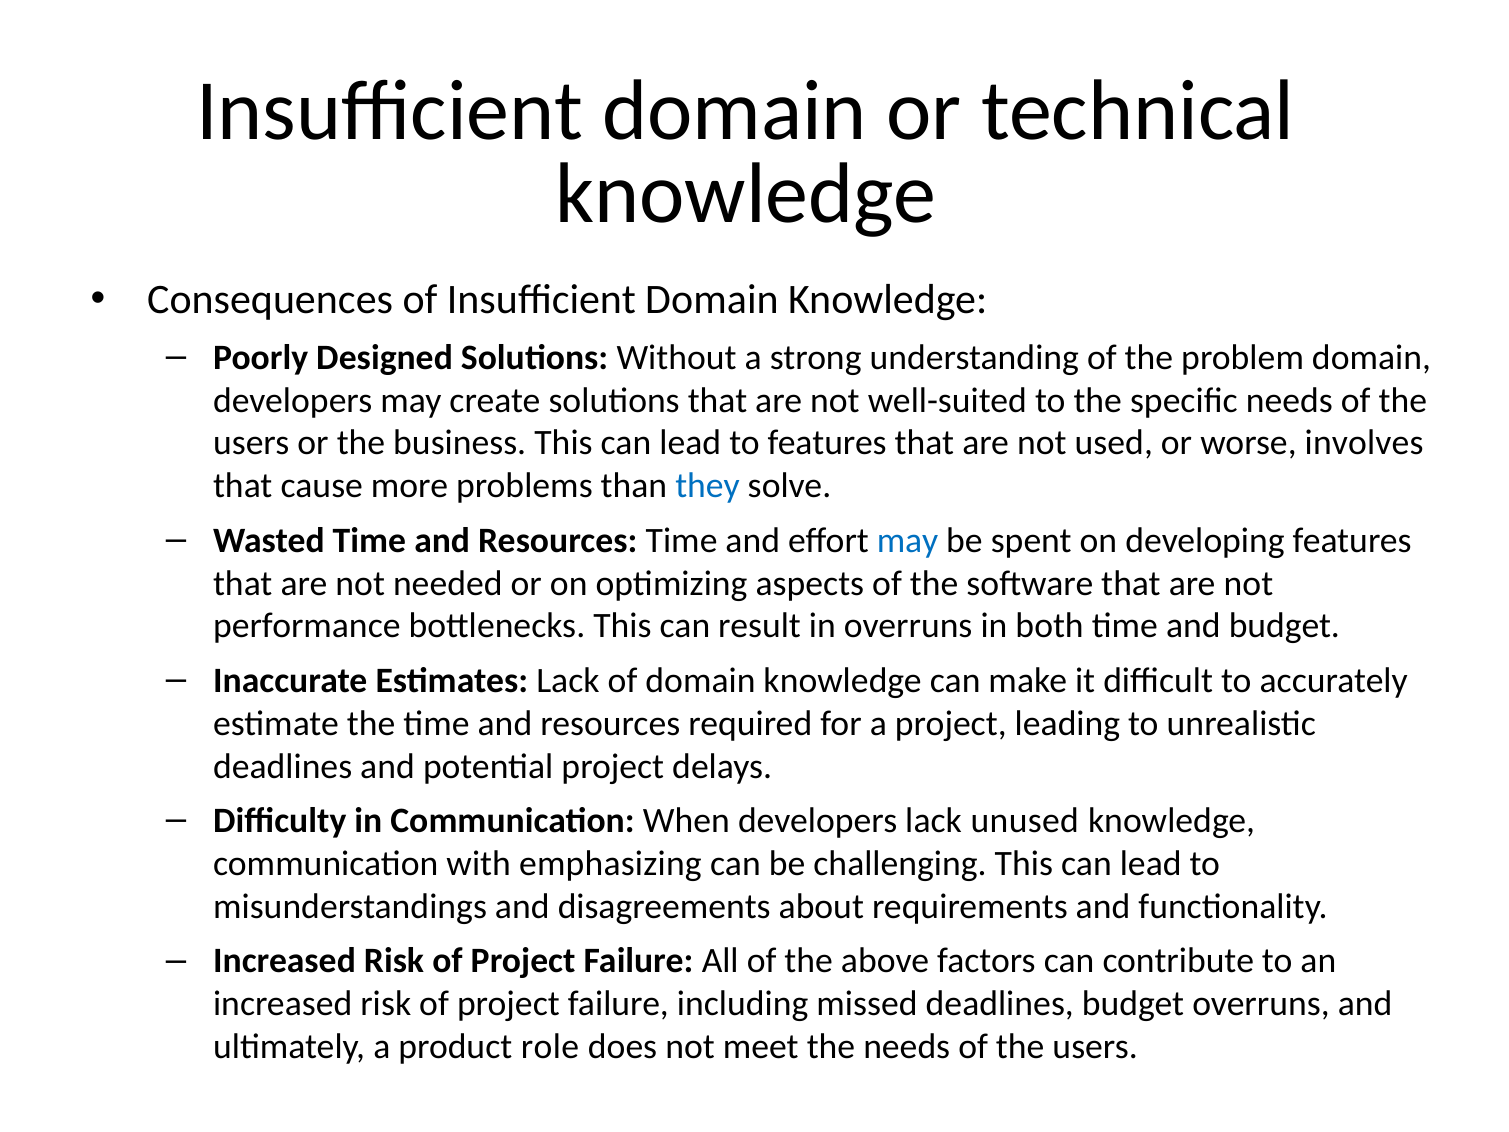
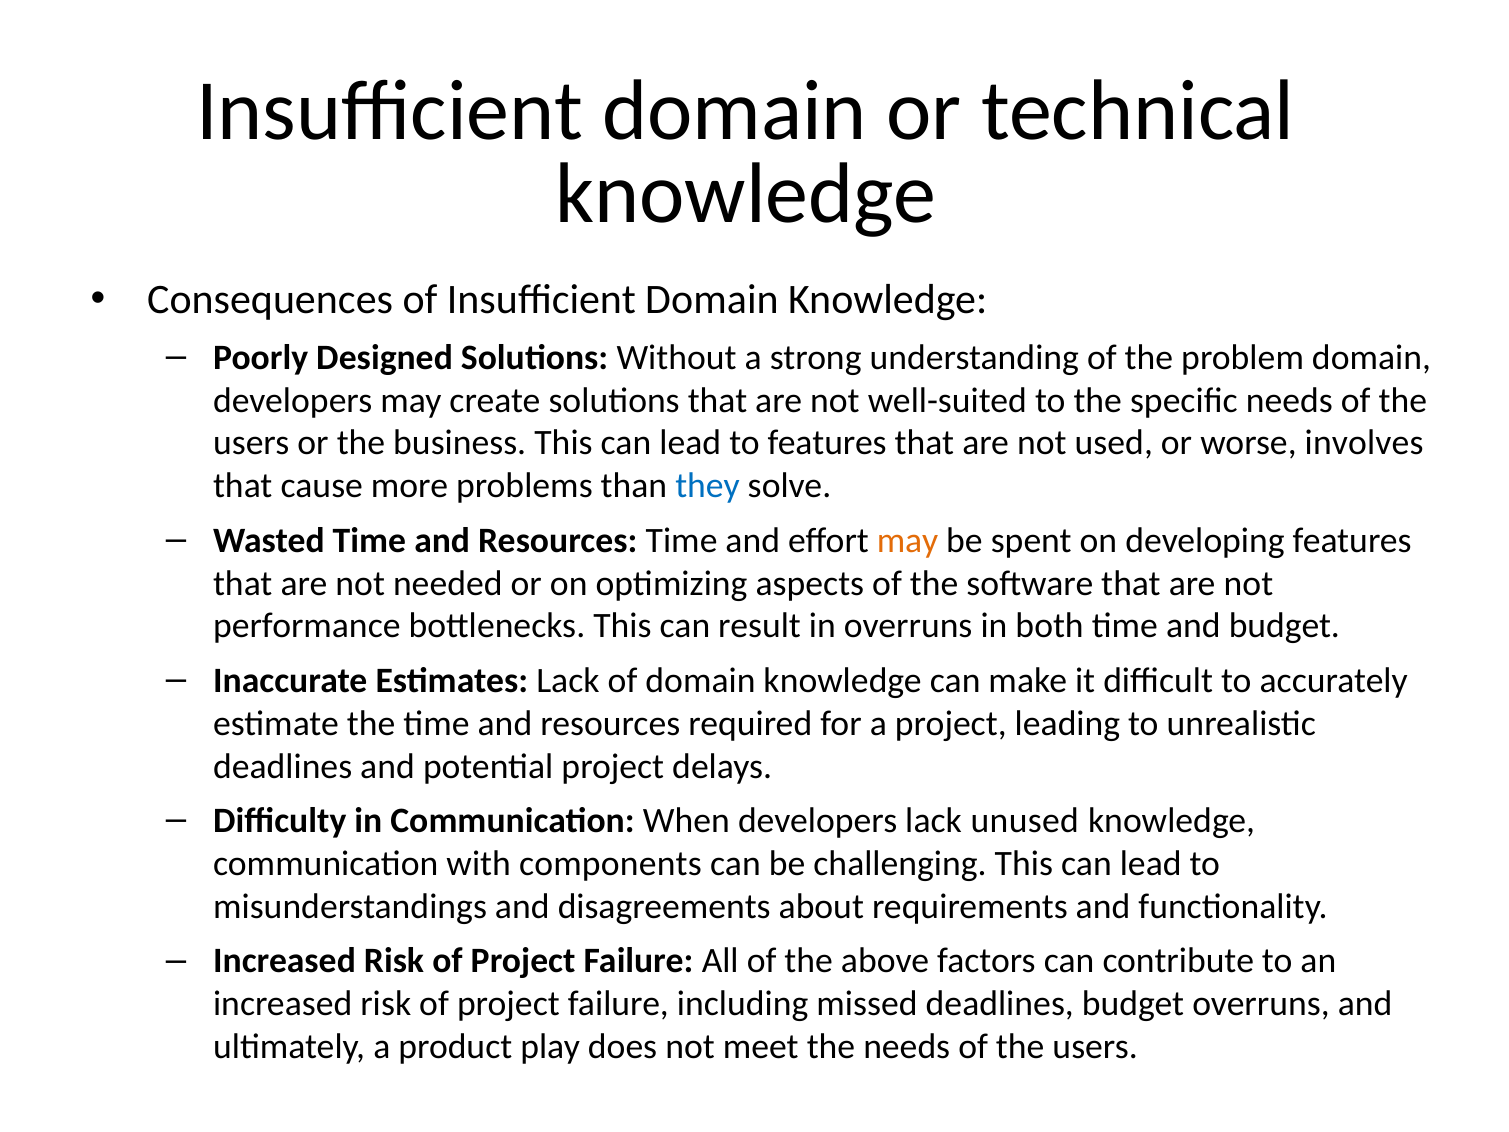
may colour: blue -> orange (908, 540)
emphasizing: emphasizing -> components (610, 863)
role: role -> play (550, 1046)
